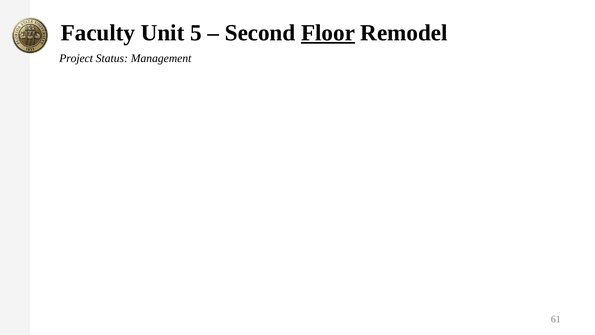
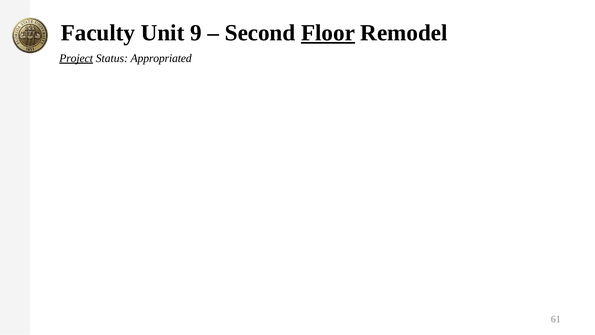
5: 5 -> 9 (196, 33)
Project underline: none -> present (76, 58)
Management: Management -> Appropriated (161, 58)
